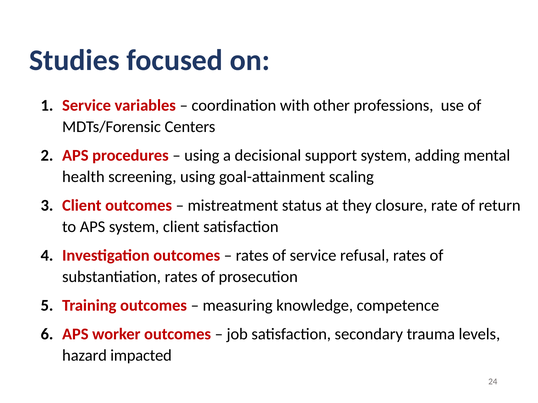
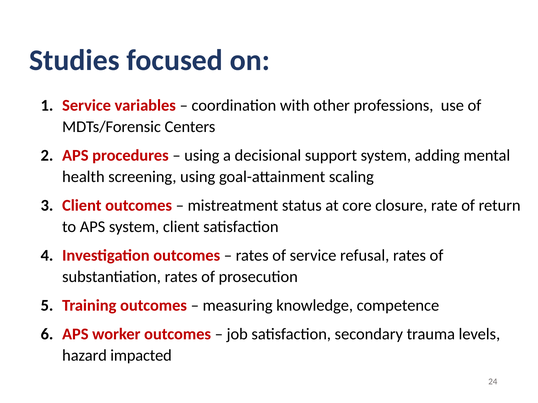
they: they -> core (357, 206)
